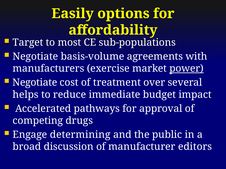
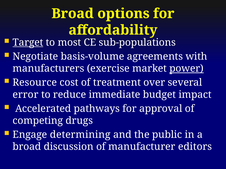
Easily: Easily -> Broad (73, 14)
Target underline: none -> present (28, 43)
Negotiate: Negotiate -> Resource (35, 83)
helps: helps -> error (26, 95)
